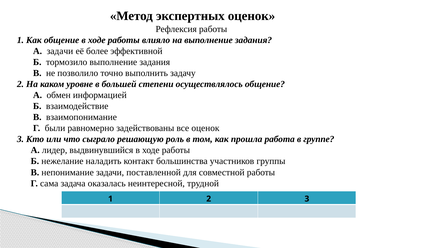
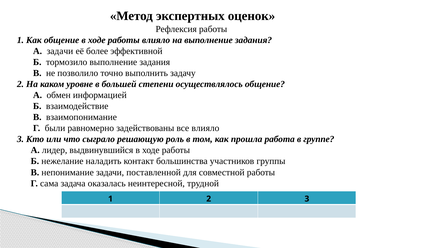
все оценок: оценок -> влияло (205, 129)
